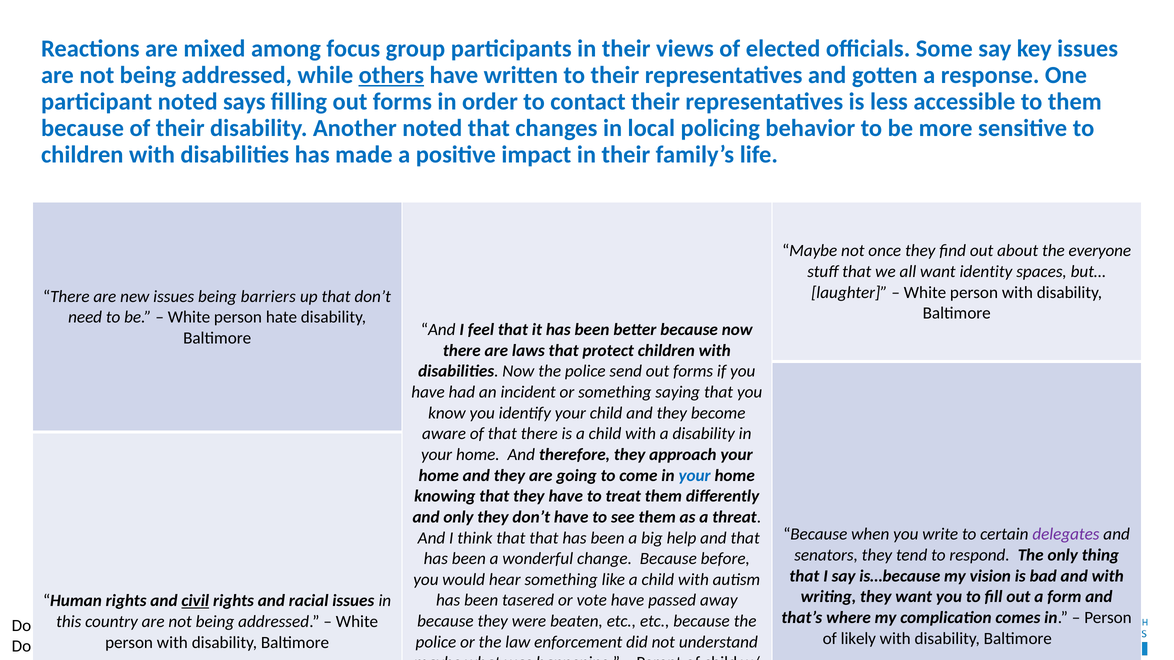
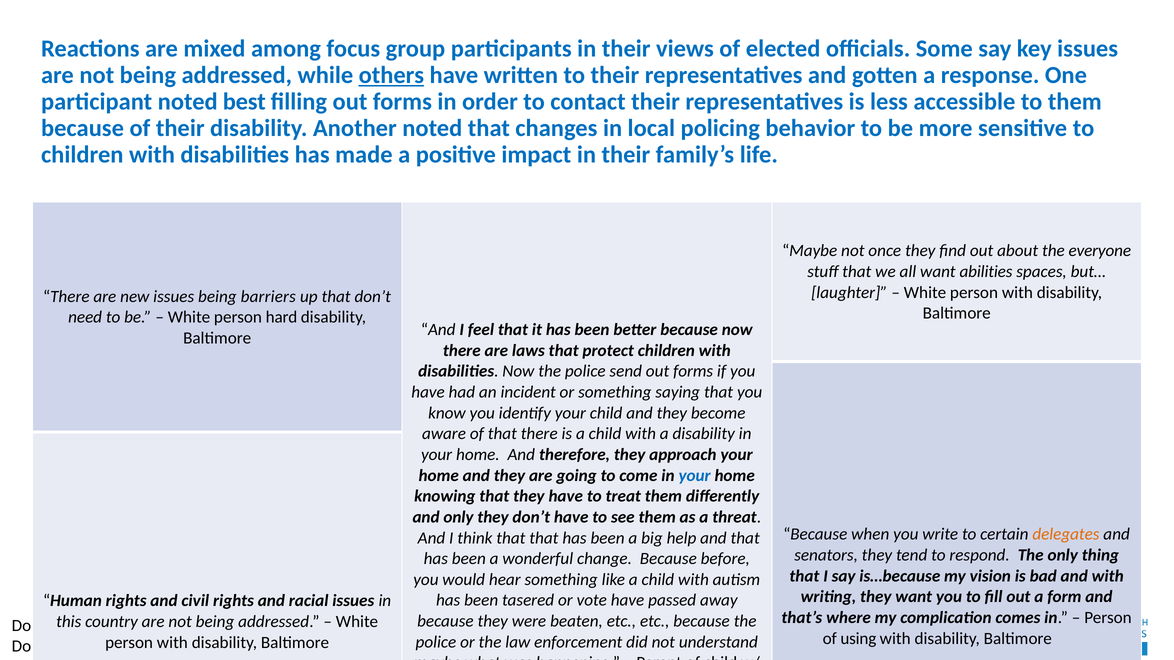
says: says -> best (244, 102)
identity: identity -> abilities (986, 272)
hate: hate -> hard (281, 317)
delegates colour: purple -> orange (1066, 535)
civil underline: present -> none (195, 601)
likely: likely -> using (858, 639)
